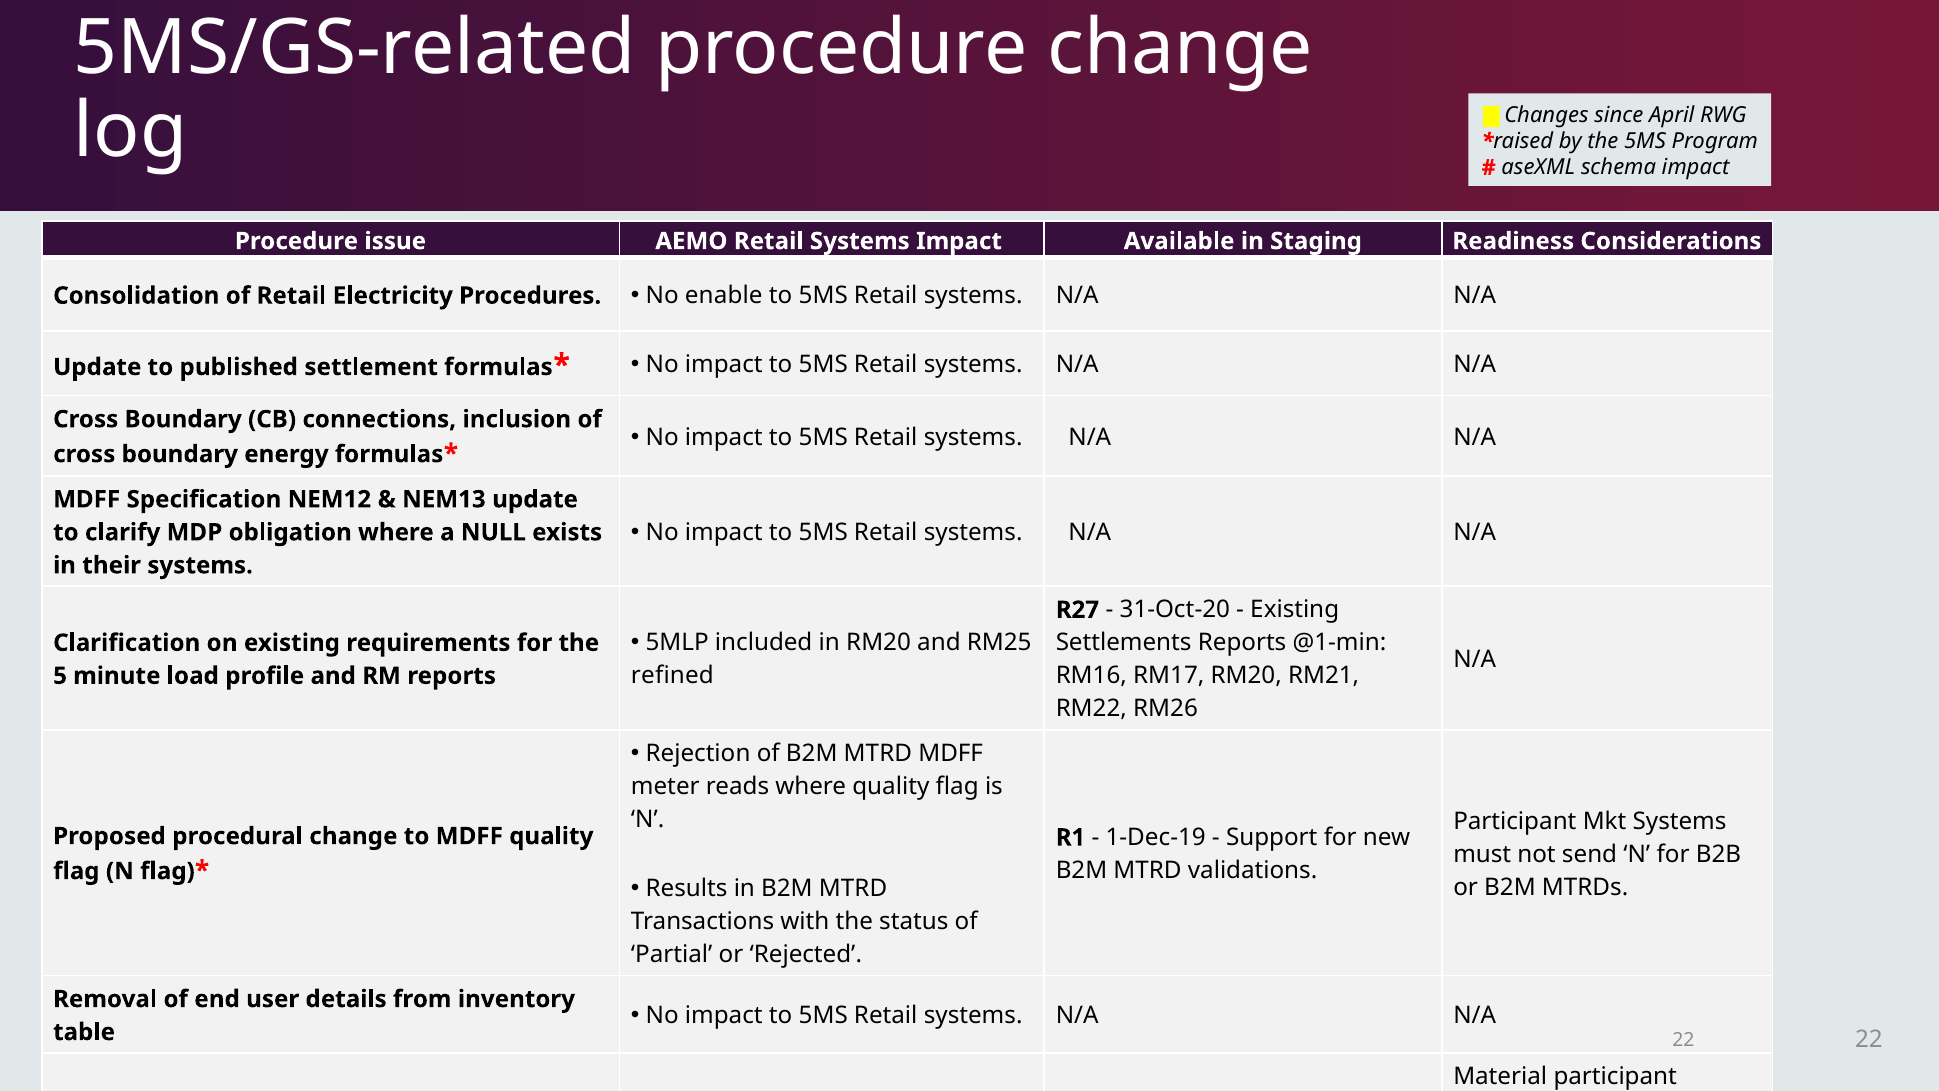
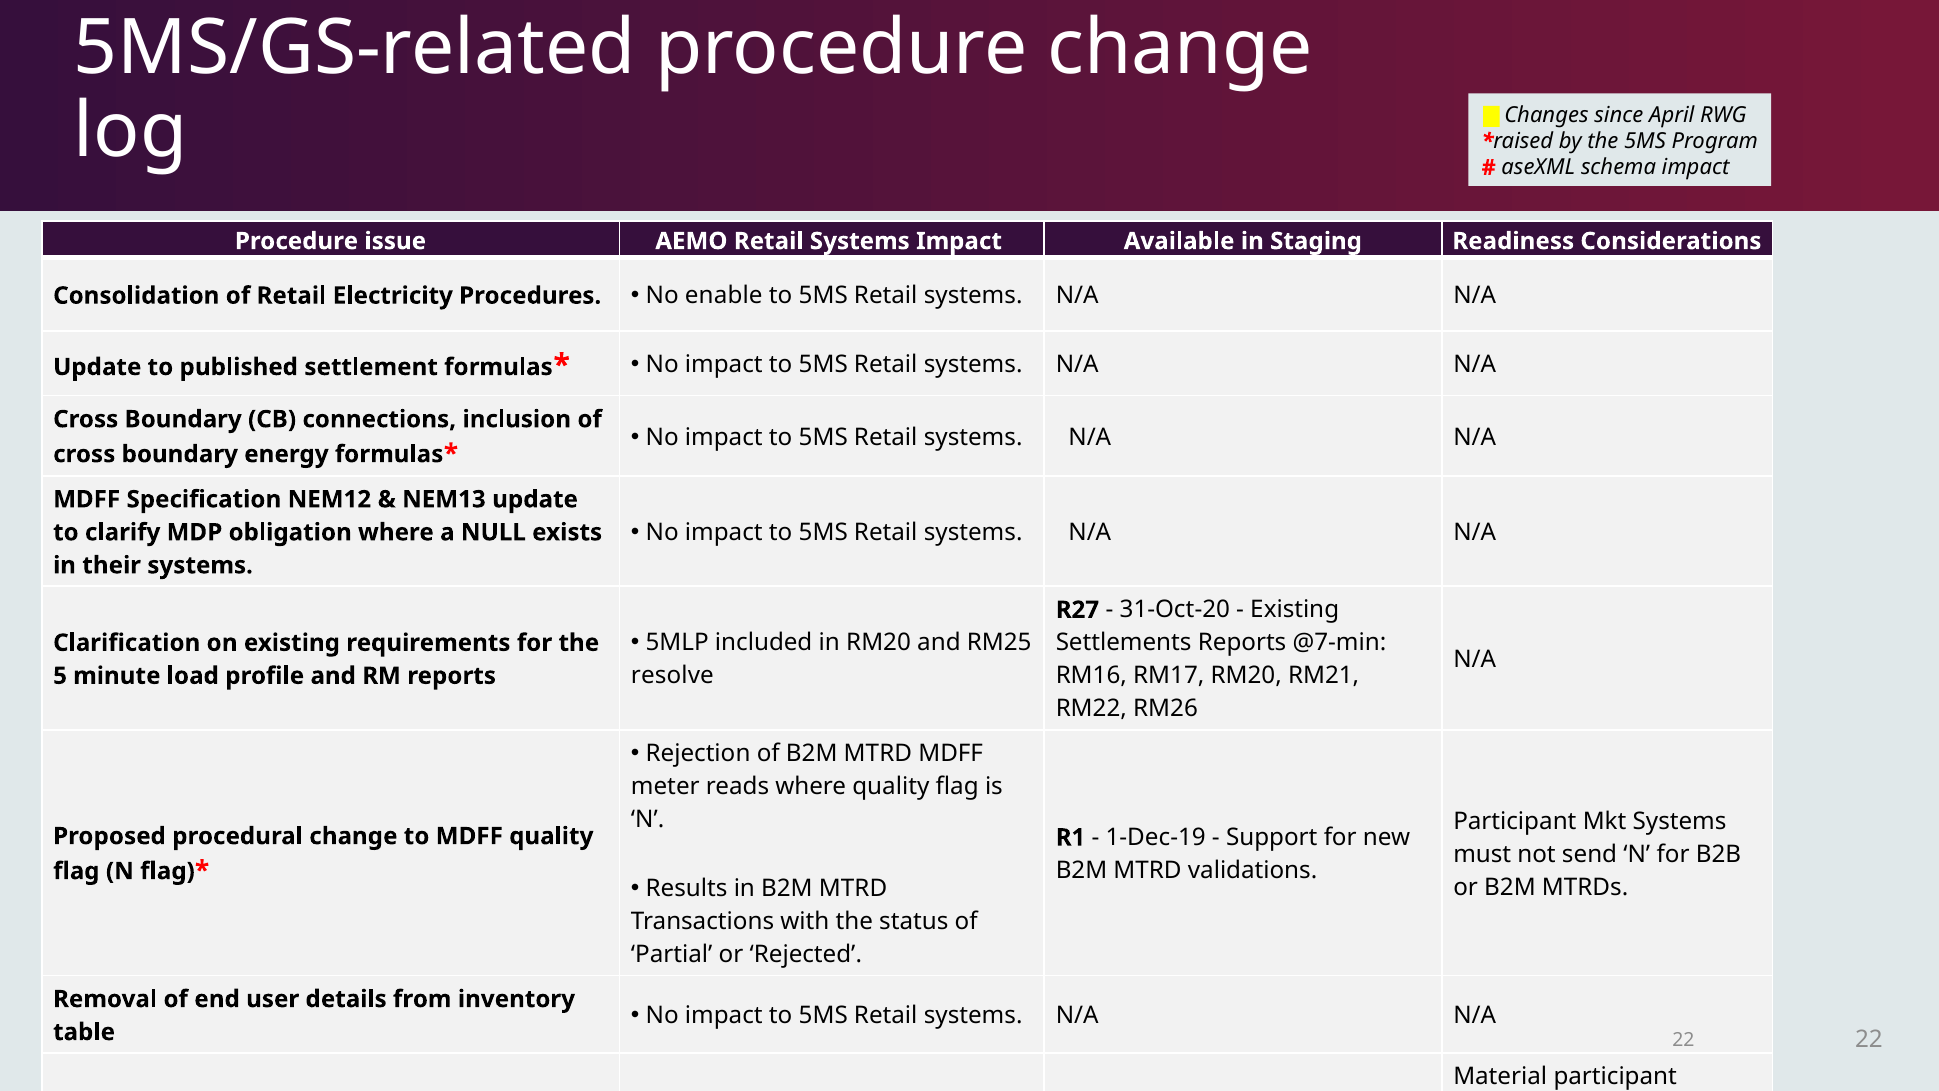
@1-min: @1-min -> @7-min (1339, 643)
refined: refined -> resolve (672, 676)
